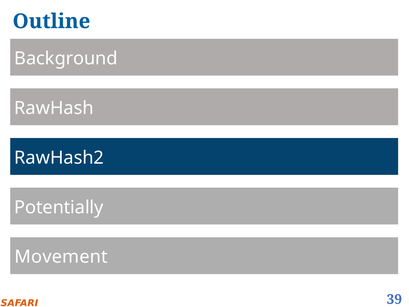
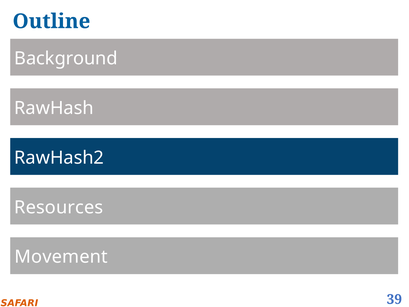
Potentially: Potentially -> Resources (59, 207)
